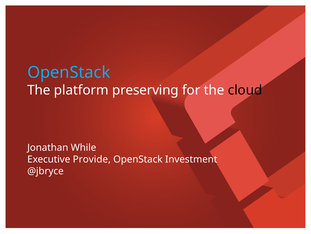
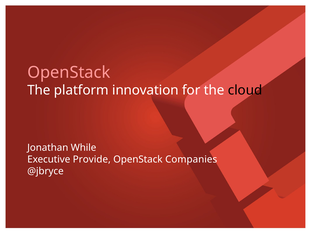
OpenStack colour: light blue -> pink (69, 72)
preserving: preserving -> innovation (145, 90)
Investment: Investment -> Companies (191, 159)
